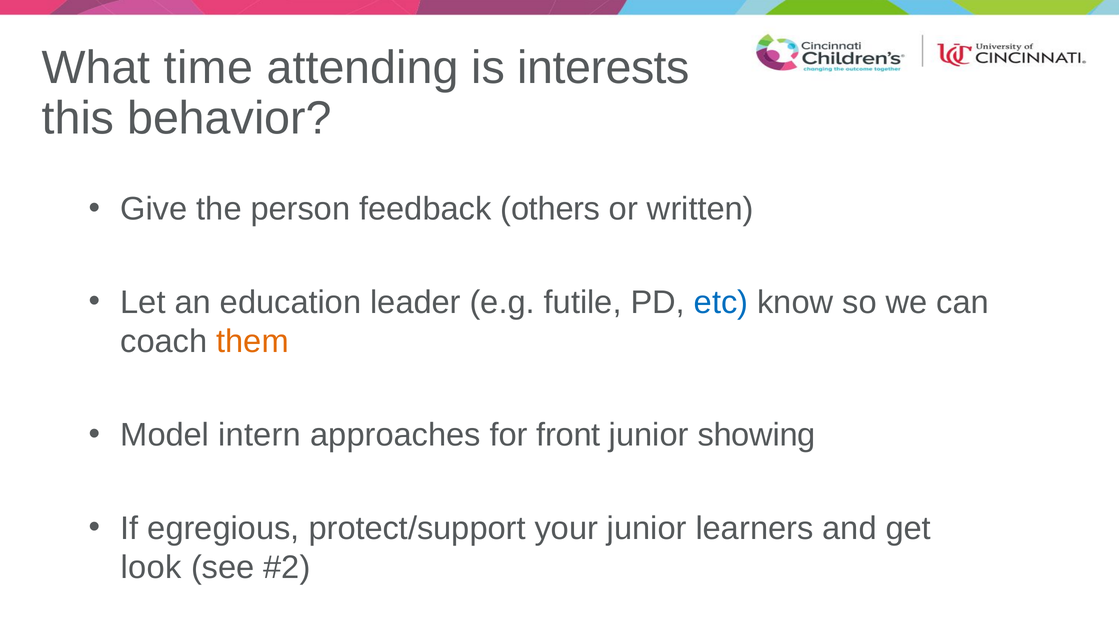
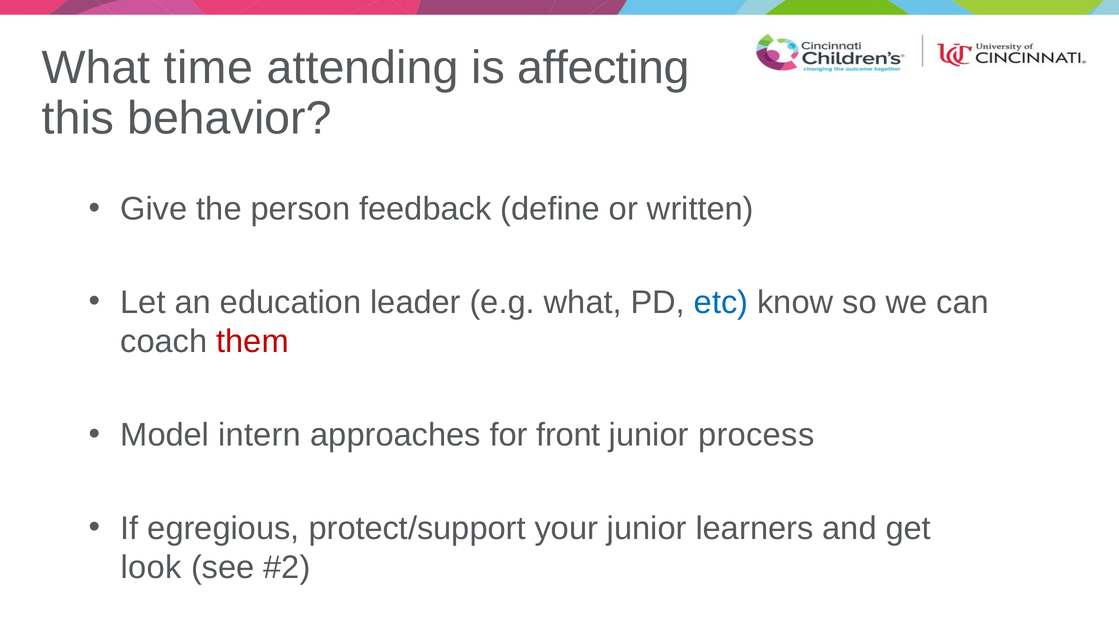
interests: interests -> affecting (604, 68)
others: others -> define (550, 209)
e.g futile: futile -> what (583, 302)
them colour: orange -> red (253, 341)
showing: showing -> process (756, 435)
